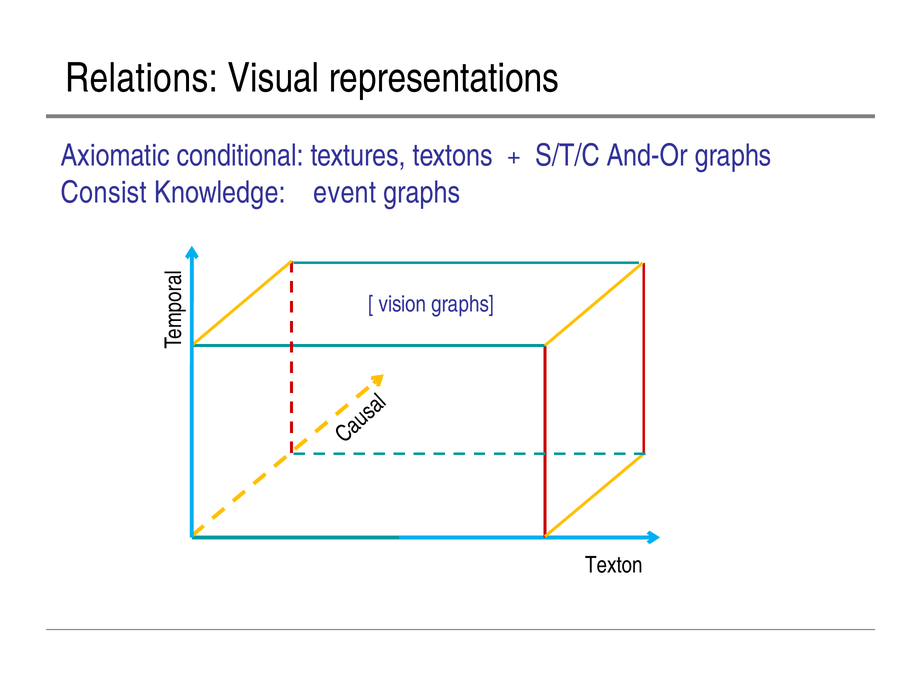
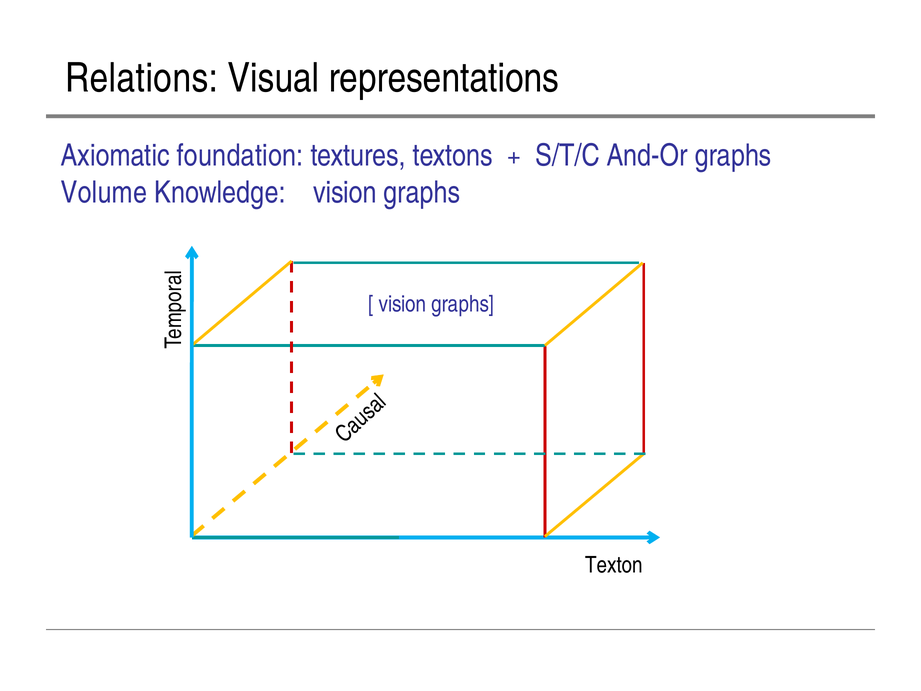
conditional: conditional -> foundation (240, 156)
Consist: Consist -> Volume (104, 192)
Knowledge event: event -> vision (345, 192)
